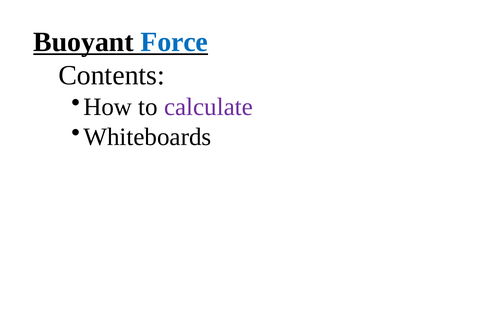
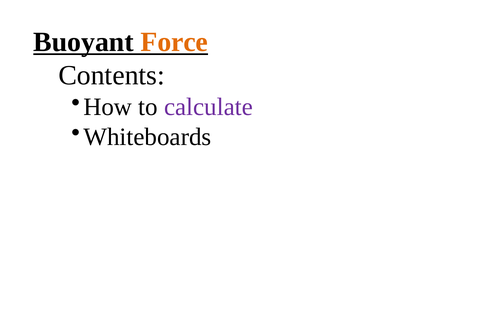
Force colour: blue -> orange (174, 42)
